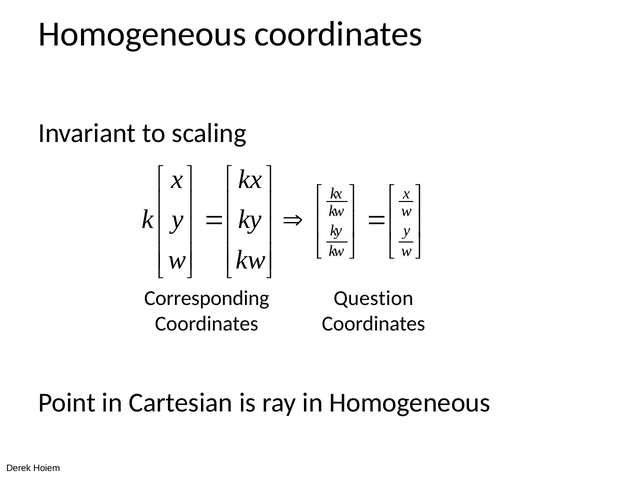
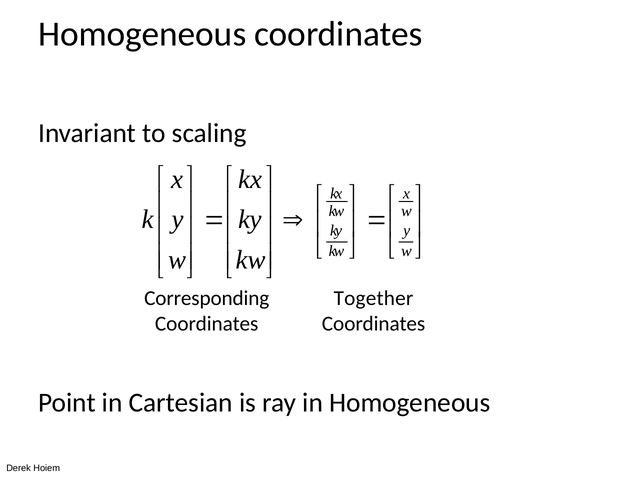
Question: Question -> Together (373, 298)
